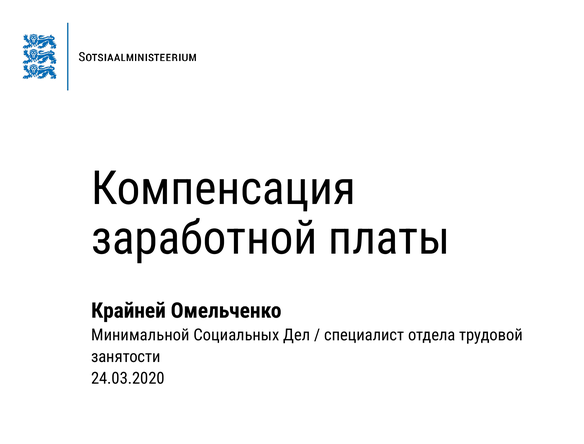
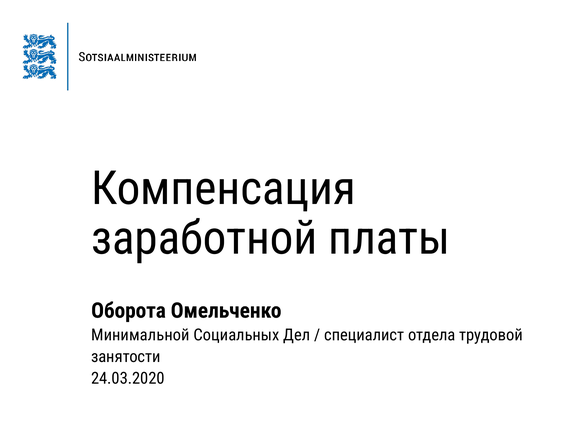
Крайней: Крайней -> Оборота (128, 311)
